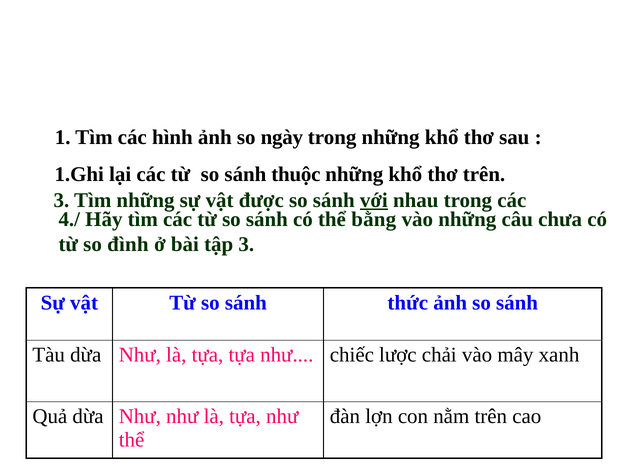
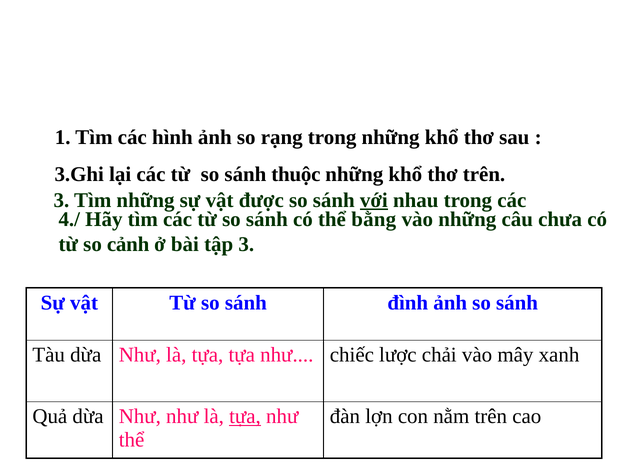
ngày: ngày -> rạng (282, 138)
1.Ghi: 1.Ghi -> 3.Ghi (79, 174)
đình: đình -> cảnh (128, 244)
thức: thức -> đình (408, 303)
tựa underline: none -> present (245, 417)
